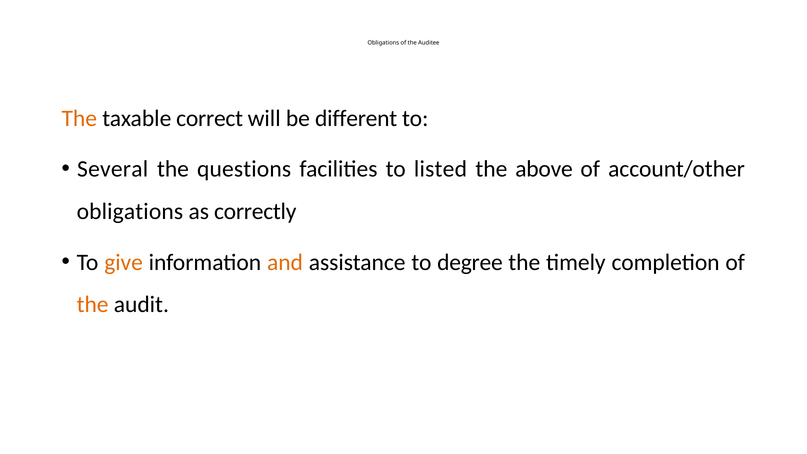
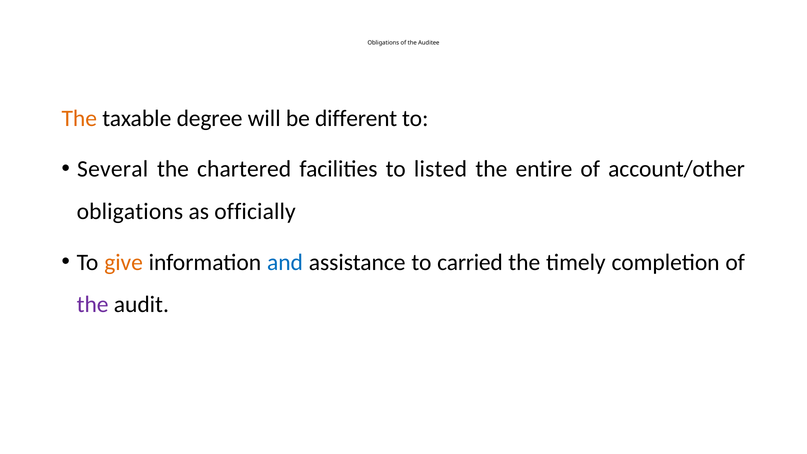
correct: correct -> degree (210, 118)
questions: questions -> chartered (244, 169)
above: above -> entire (544, 169)
correctly: correctly -> officially (255, 211)
and colour: orange -> blue (285, 262)
degree: degree -> carried (470, 262)
the colour: orange -> purple (93, 305)
